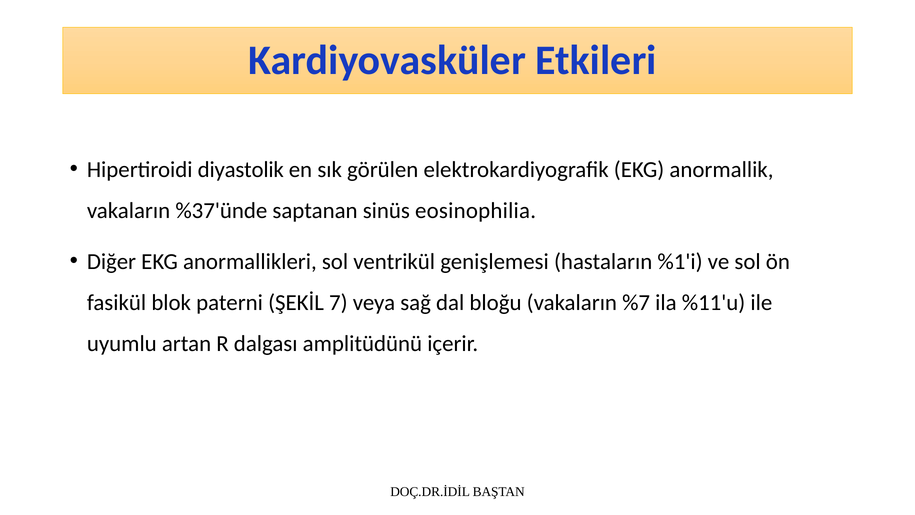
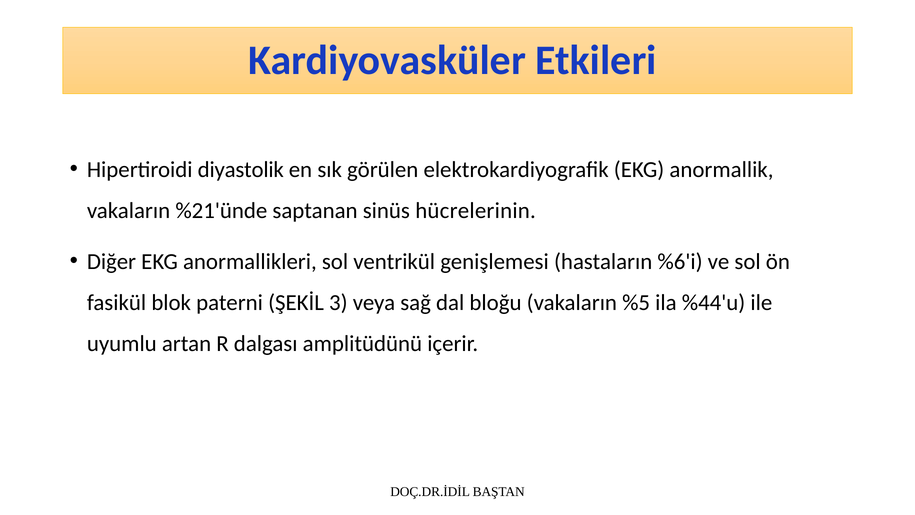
%37'ünde: %37'ünde -> %21'ünde (221, 211)
eosinophilia: eosinophilia -> hücrelerinin (476, 211)
%1'i: %1'i -> %6'i (680, 261)
7: 7 -> 3 (338, 303)
%7: %7 -> %5 (636, 303)
%11'u: %11'u -> %44'u (714, 303)
